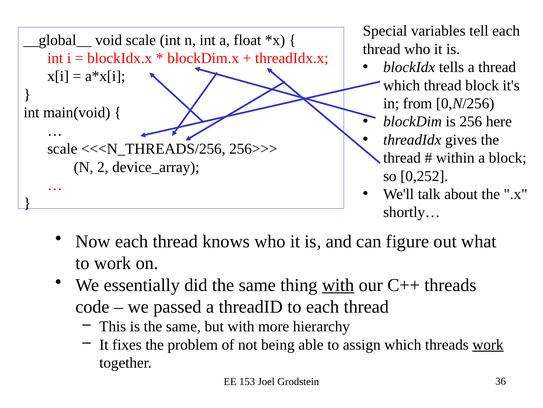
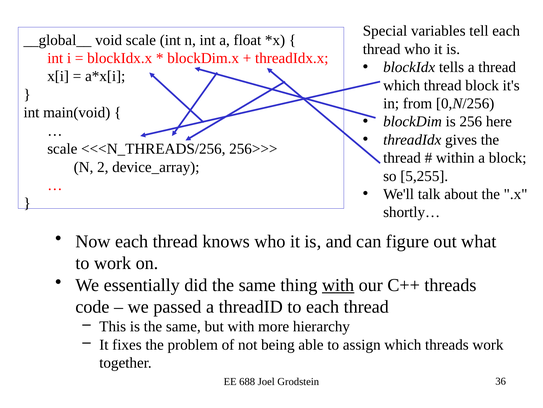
0,252: 0,252 -> 5,255 (424, 176)
work underline: present -> none (488, 344)
153: 153 -> 688 (247, 381)
